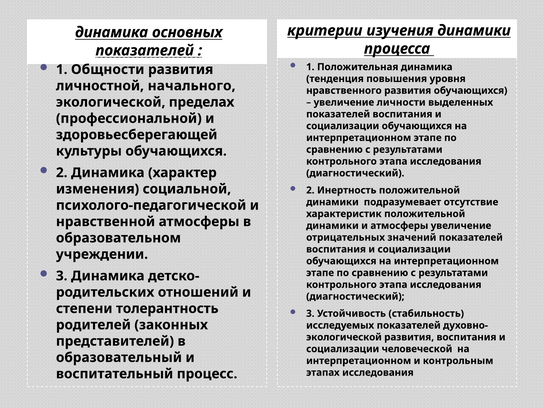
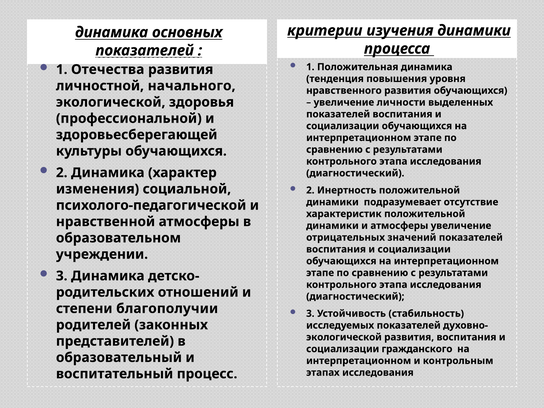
Общности: Общности -> Отечества (108, 69)
пределах: пределах -> здоровья (201, 102)
толерантность: толерантность -> благополучии (167, 309)
человеческой: человеческой -> гражданского (417, 349)
